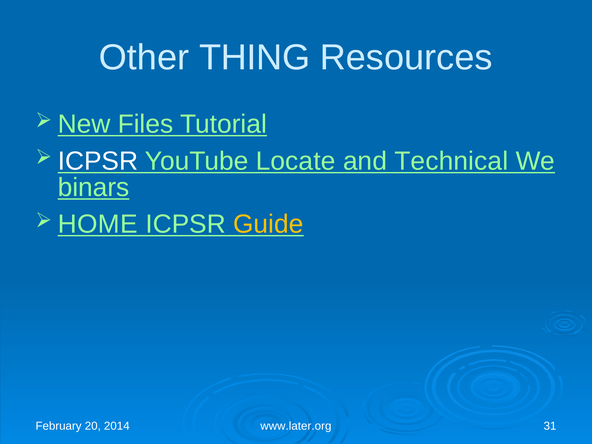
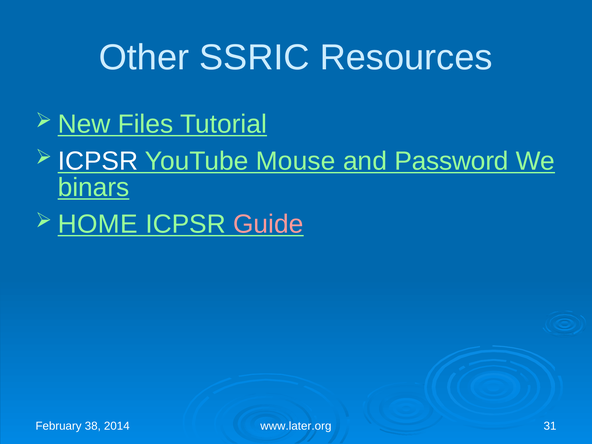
THING: THING -> SSRIC (254, 57)
Locate: Locate -> Mouse (296, 161)
Technical: Technical -> Password (451, 161)
Guide colour: yellow -> pink (268, 224)
20: 20 -> 38 (93, 426)
